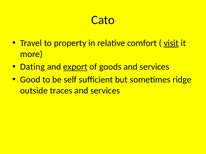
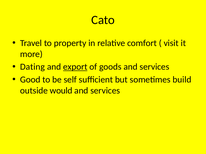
visit underline: present -> none (171, 43)
ridge: ridge -> build (182, 80)
traces: traces -> would (61, 91)
